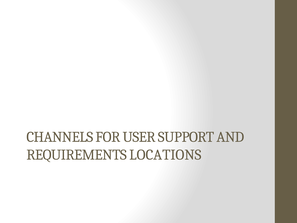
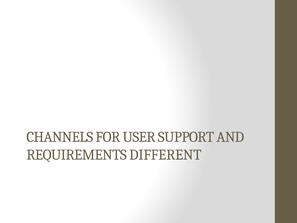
LOCATIONS: LOCATIONS -> DIFFERENT (165, 155)
